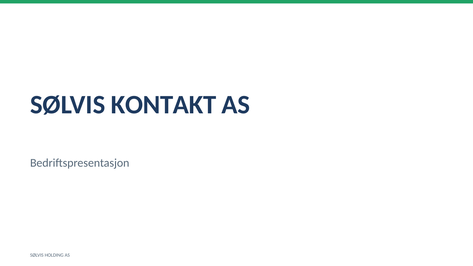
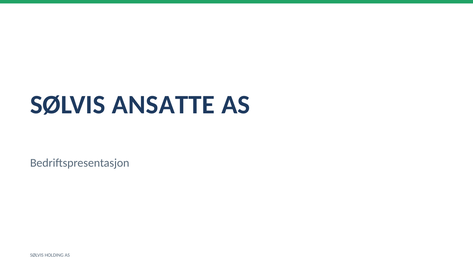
KONTAKT: KONTAKT -> ANSATTE (163, 105)
